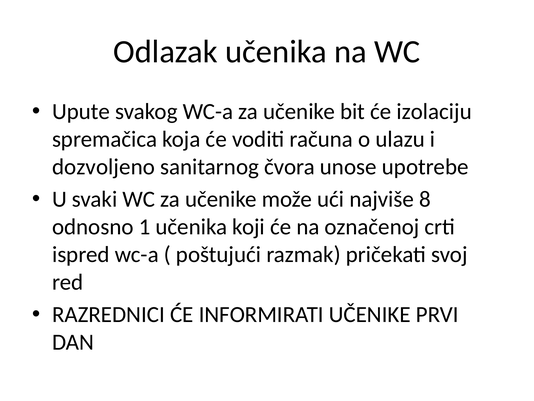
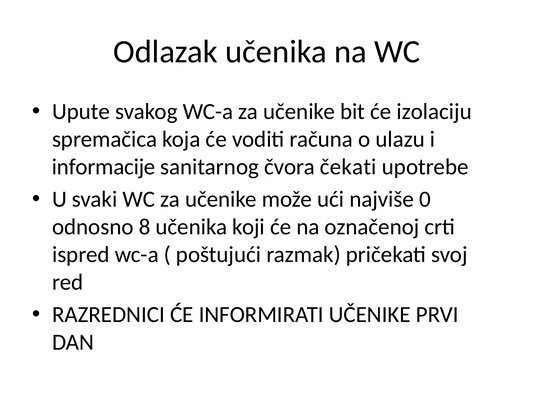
dozvoljeno: dozvoljeno -> informacije (104, 167)
unose: unose -> čekati (348, 167)
8: 8 -> 0 (425, 199)
1: 1 -> 8 (145, 227)
